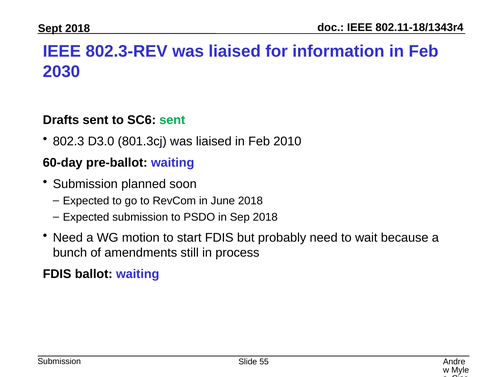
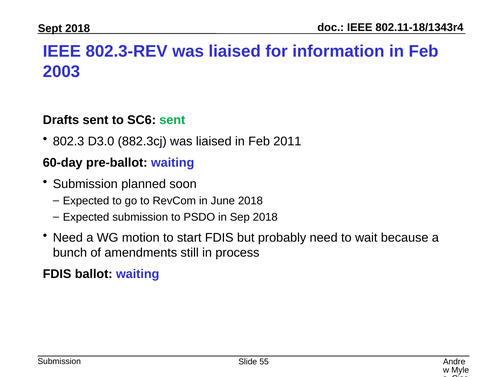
2030: 2030 -> 2003 (61, 72)
801.3cj: 801.3cj -> 882.3cj (142, 141)
2010: 2010 -> 2011 (287, 141)
